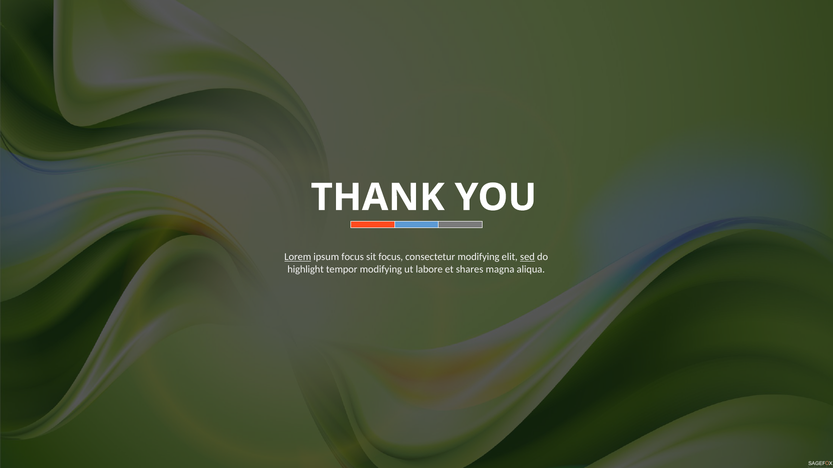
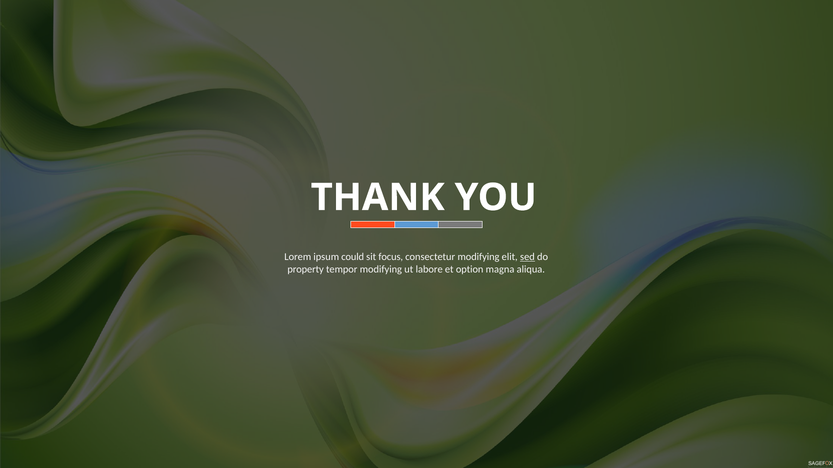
Lorem underline: present -> none (298, 257)
ipsum focus: focus -> could (353, 257)
highlight: highlight -> property (306, 270)
shares: shares -> option (470, 270)
